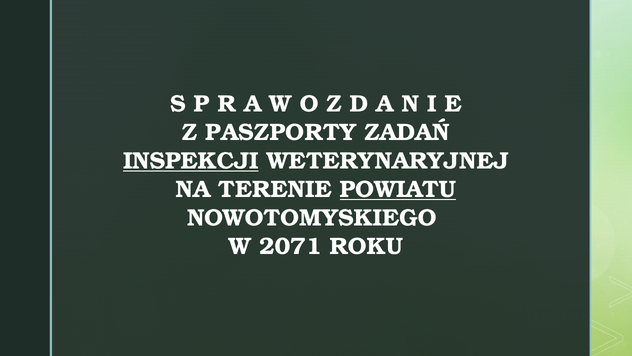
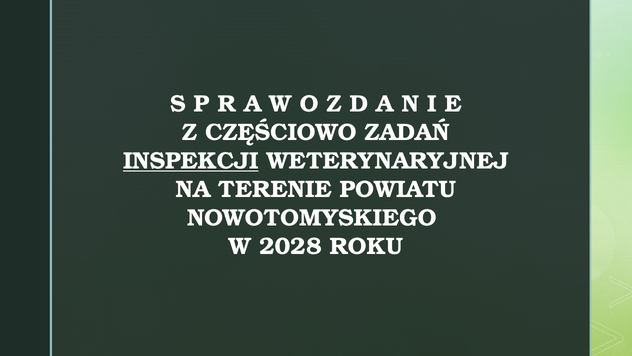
PASZPORTY: PASZPORTY -> CZĘŚCIOWO (281, 132)
POWIATU underline: present -> none (398, 189)
2071: 2071 -> 2028 (290, 246)
